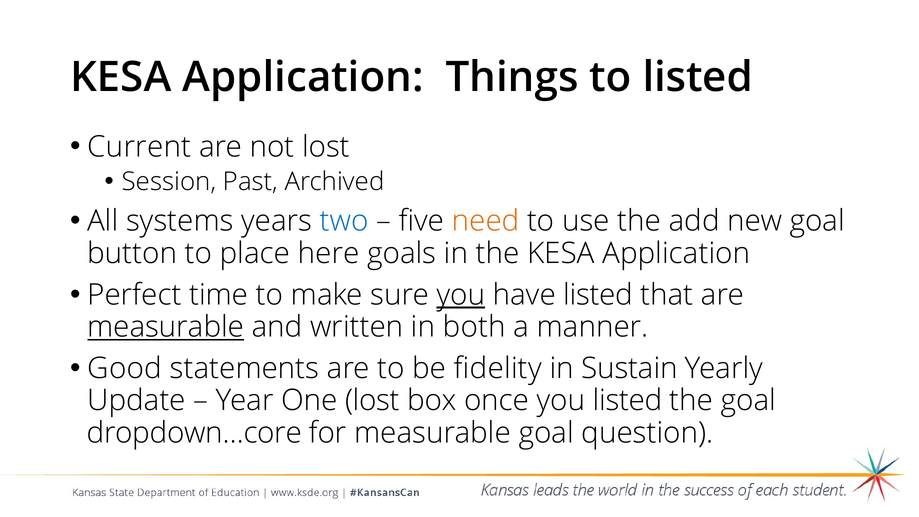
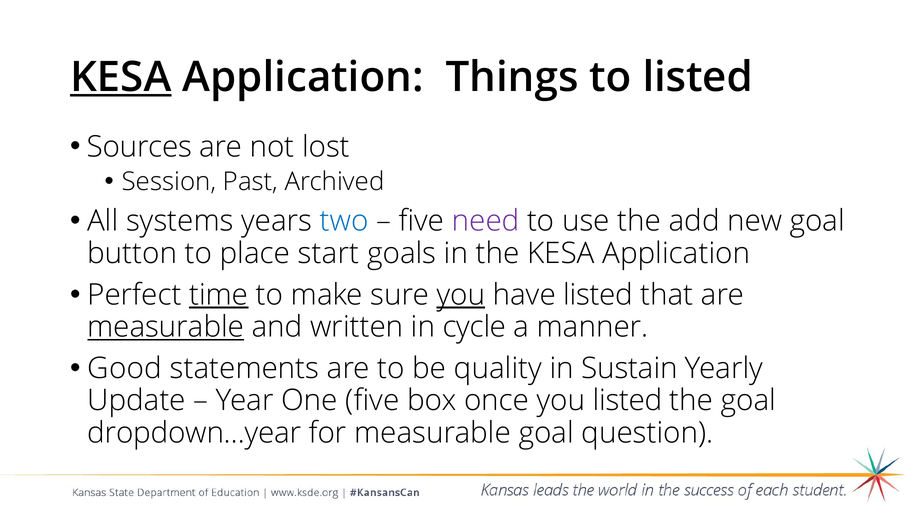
KESA underline: none -> present (121, 77)
Current: Current -> Sources (139, 147)
need colour: orange -> purple (486, 221)
here: here -> start (329, 253)
time underline: none -> present (219, 295)
both: both -> cycle (474, 327)
fidelity: fidelity -> quality (498, 369)
One lost: lost -> five (372, 401)
dropdown…core: dropdown…core -> dropdown…year (194, 433)
